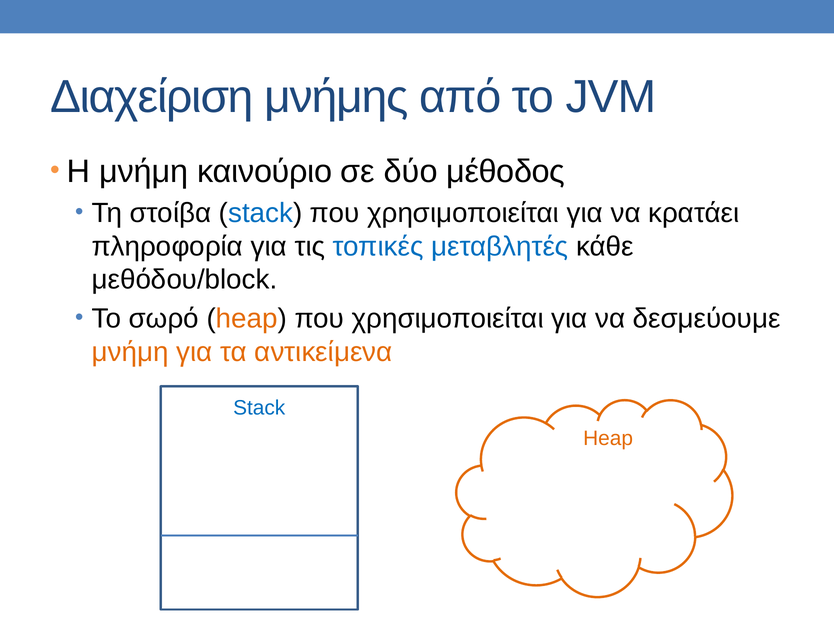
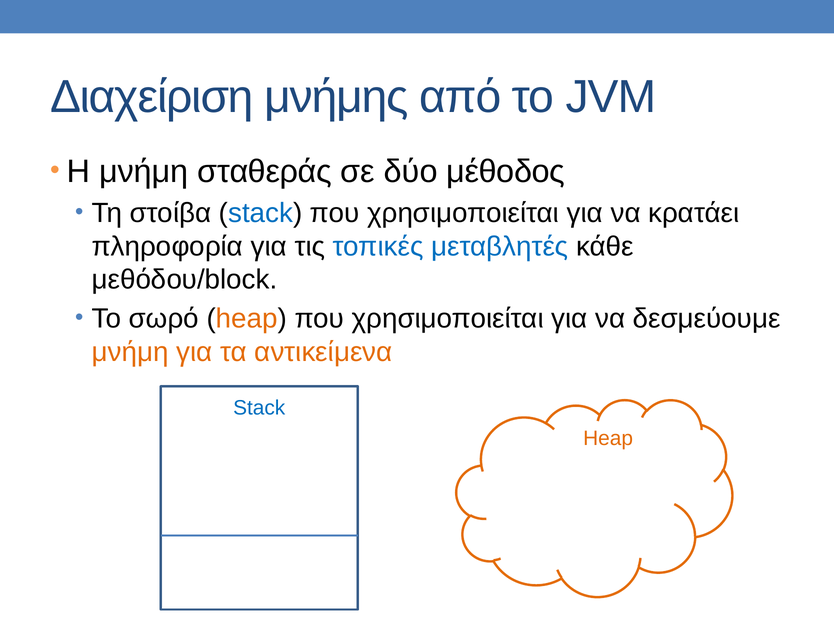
καινούριο: καινούριο -> σταθεράς (265, 172)
